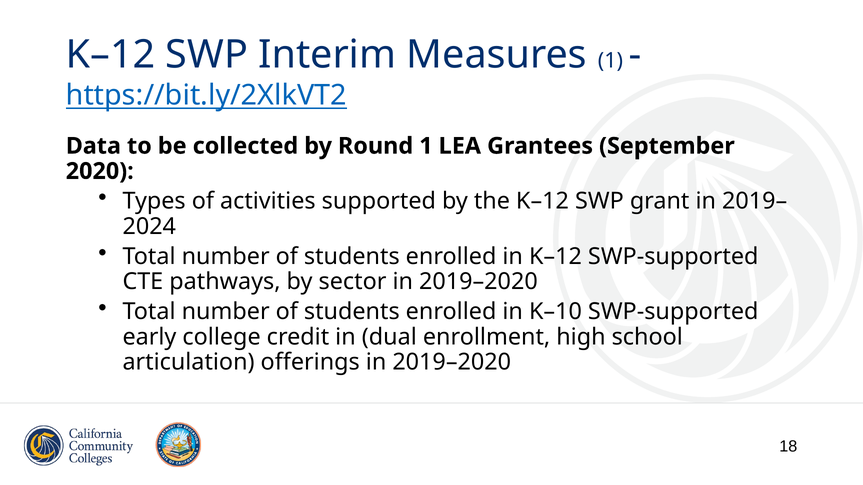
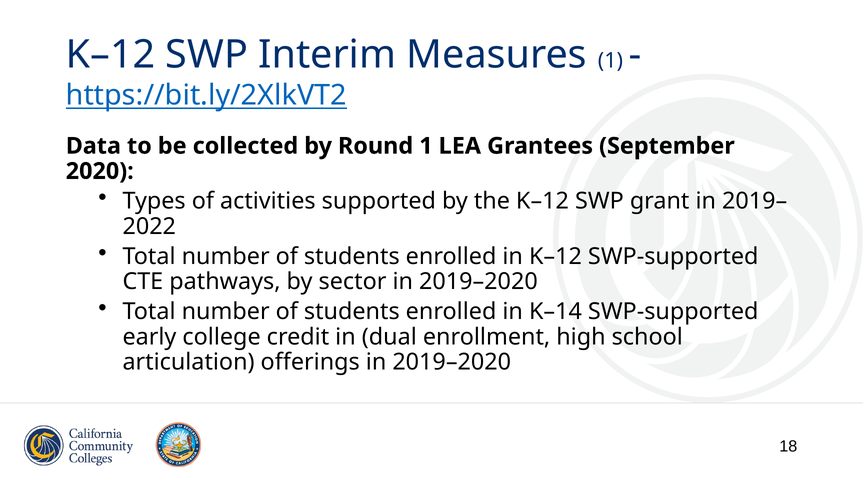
2024: 2024 -> 2022 (149, 227)
K–10: K–10 -> K–14 (555, 312)
